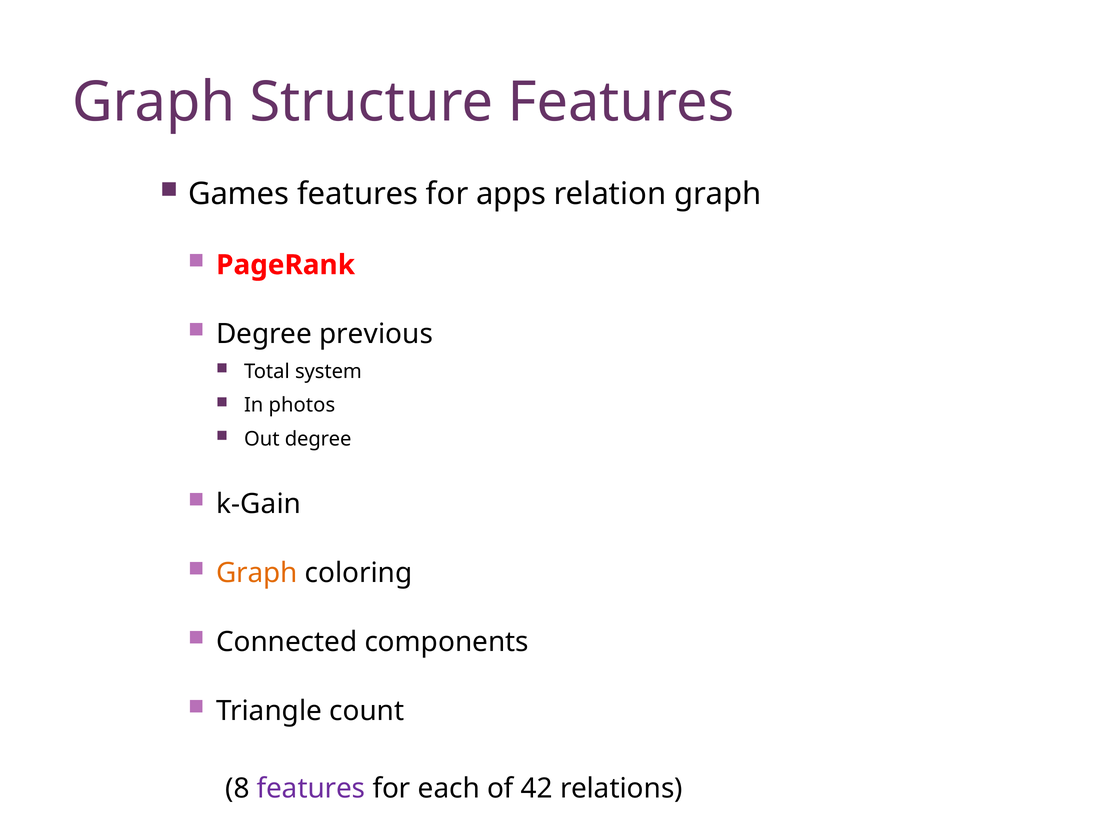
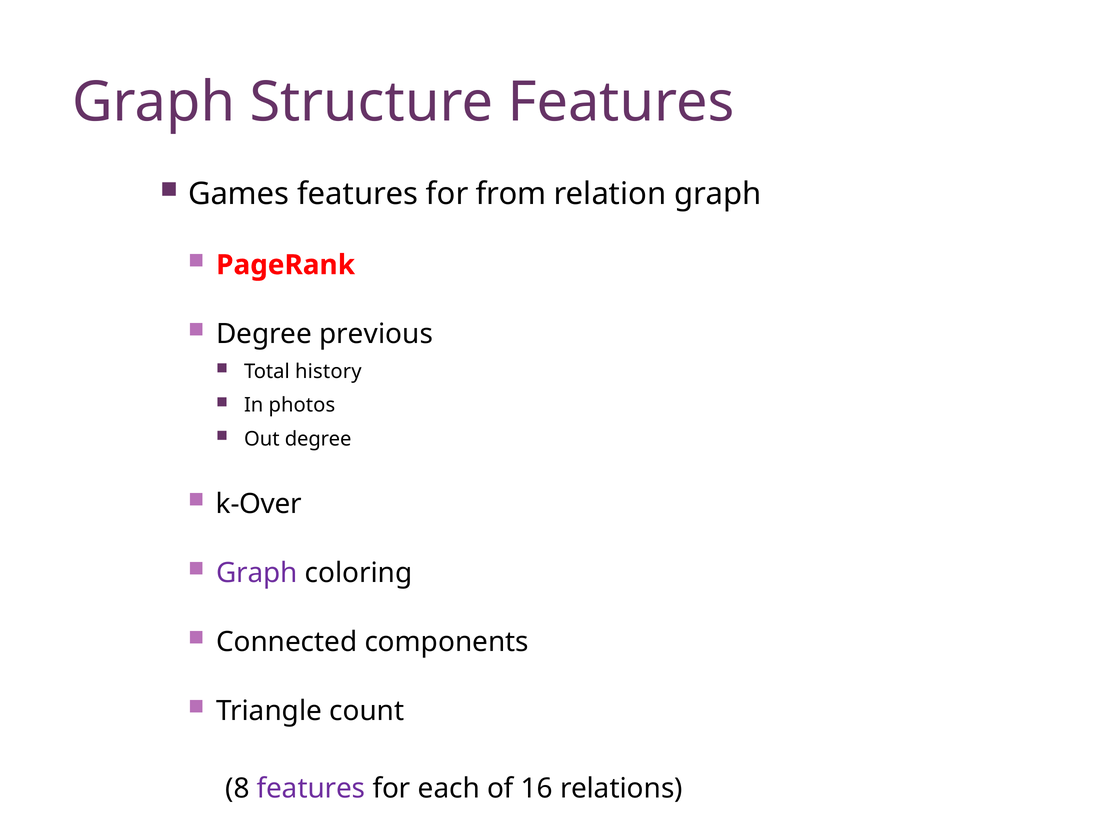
apps: apps -> from (511, 194)
system: system -> history (328, 371)
k-Gain: k-Gain -> k-Over (259, 504)
Graph colour: orange -> purple (257, 573)
42: 42 -> 16 (537, 788)
